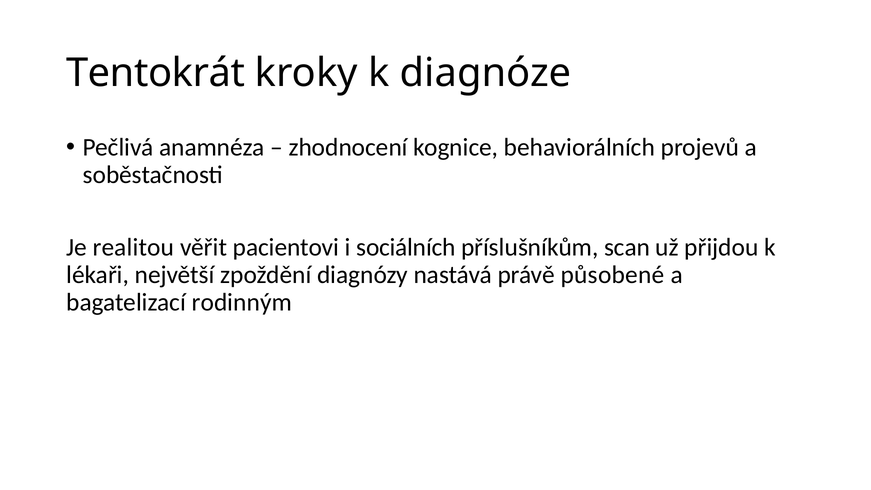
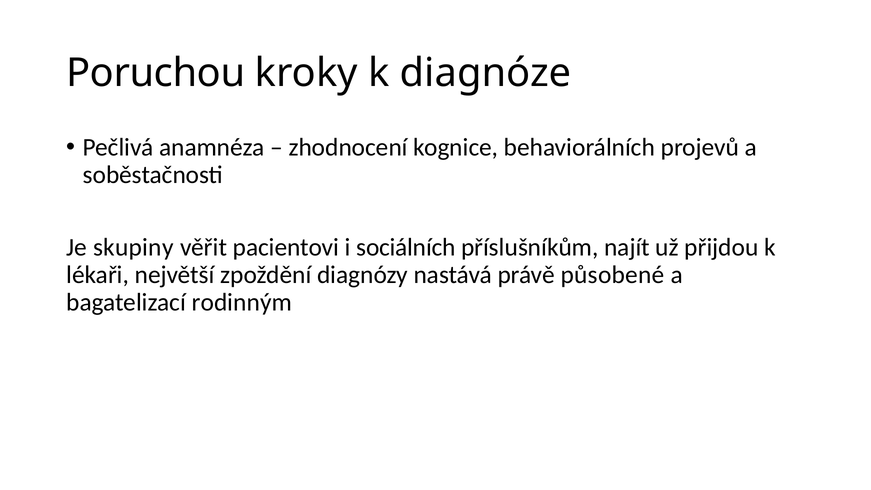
Tentokrát: Tentokrát -> Poruchou (156, 73)
realitou: realitou -> skupiny (133, 248)
scan: scan -> najít (627, 248)
